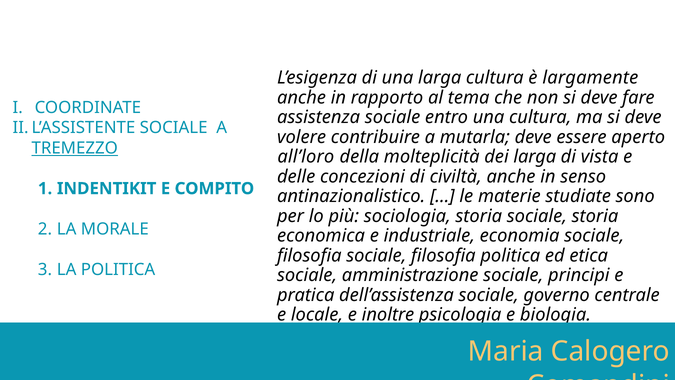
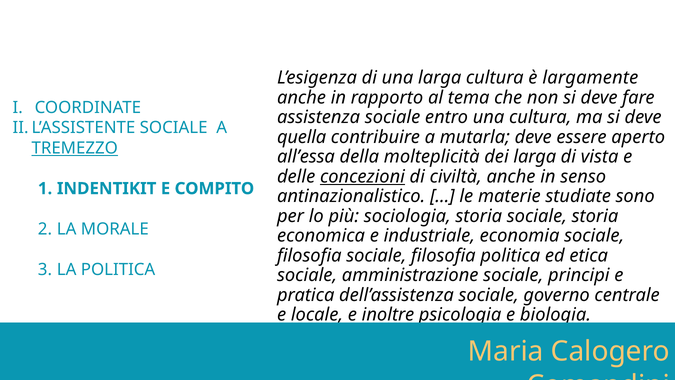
volere: volere -> quella (302, 137)
all’loro: all’loro -> all’essa (306, 157)
concezioni underline: none -> present (362, 176)
